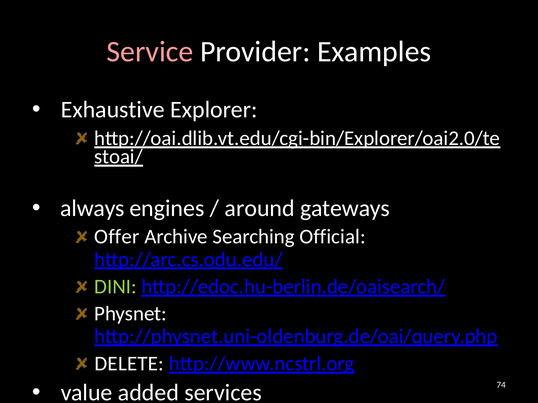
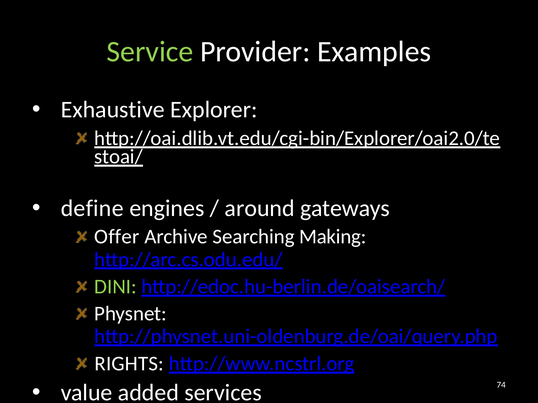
Service colour: pink -> light green (150, 52)
always: always -> define (92, 208)
Official: Official -> Making (333, 237)
DELETE: DELETE -> RIGHTS (129, 364)
